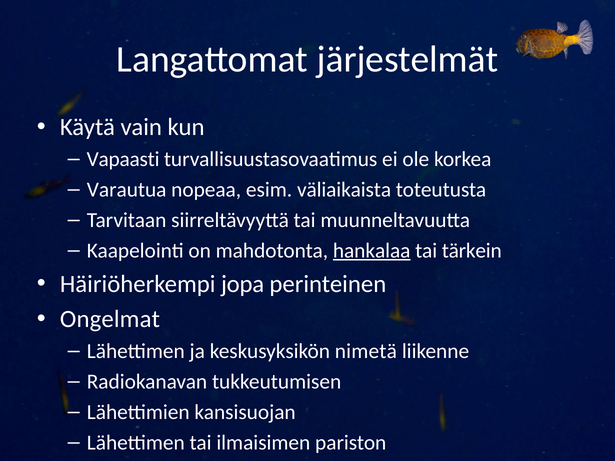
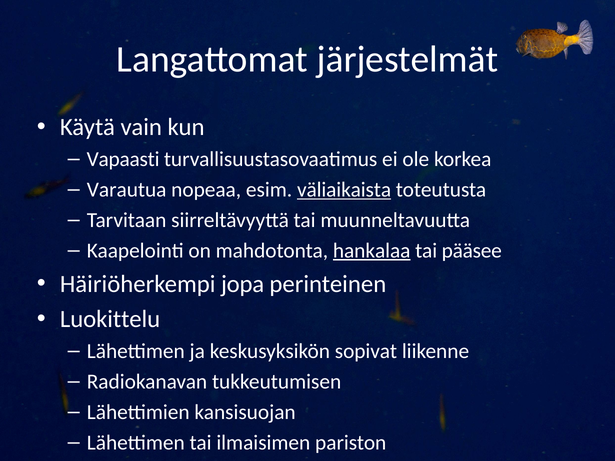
väliaikaista underline: none -> present (344, 190)
tärkein: tärkein -> pääsee (472, 251)
Ongelmat: Ongelmat -> Luokittelu (110, 319)
nimetä: nimetä -> sopivat (366, 352)
